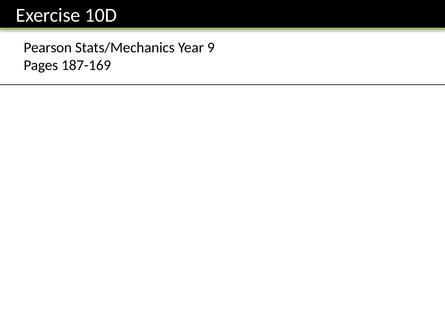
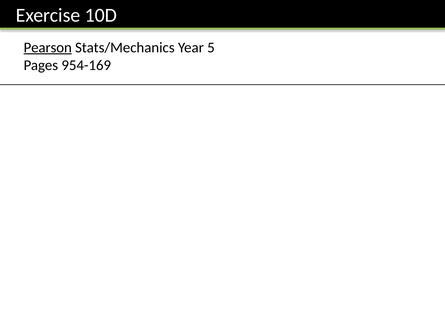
Pearson underline: none -> present (48, 47)
9: 9 -> 5 (211, 47)
187-169: 187-169 -> 954-169 (86, 65)
